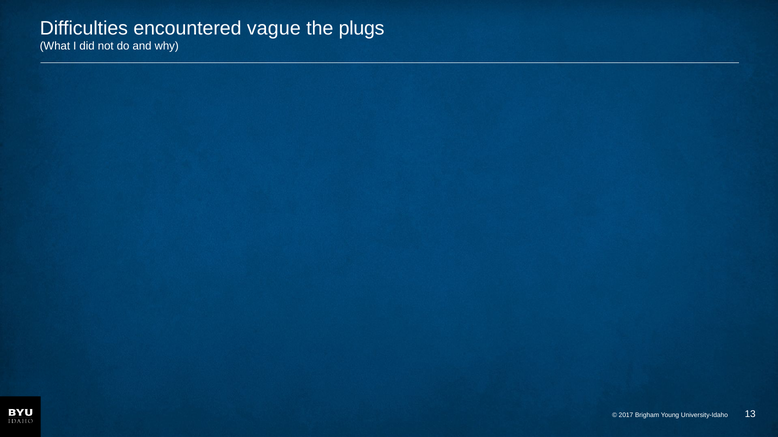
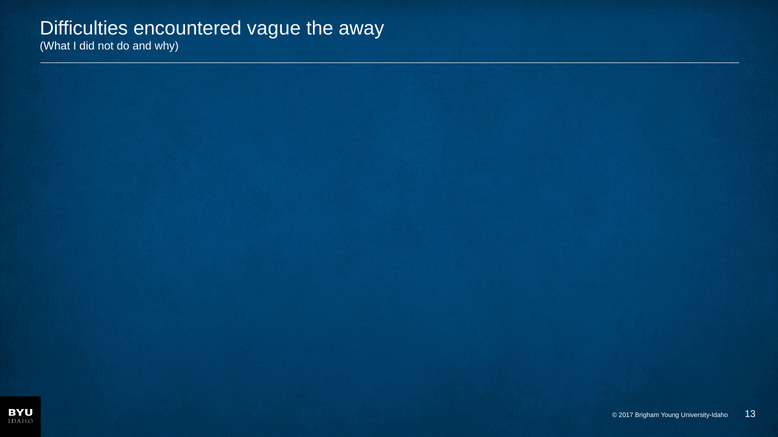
plugs: plugs -> away (361, 28)
